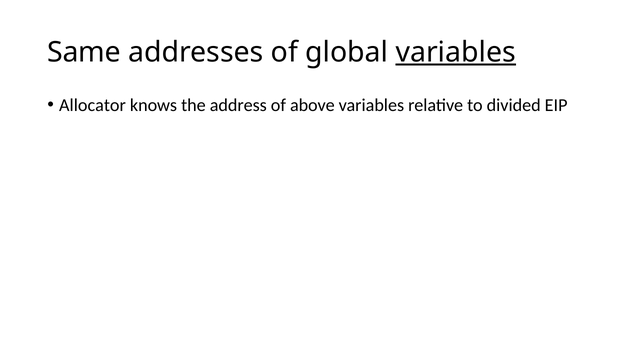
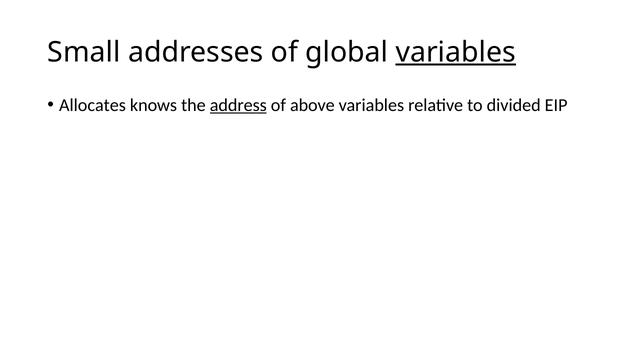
Same: Same -> Small (84, 52)
Allocator: Allocator -> Allocates (92, 105)
address underline: none -> present (238, 105)
